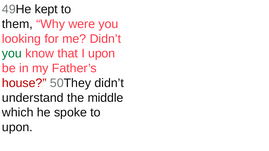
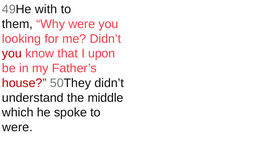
kept: kept -> with (46, 9)
you colour: green -> red (12, 54)
upon: upon -> were (17, 128)
